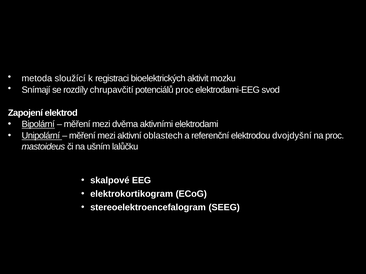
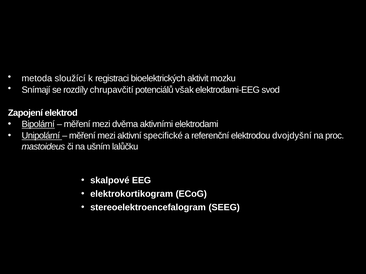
potenciálů proc: proc -> však (185, 90)
oblastech: oblastech -> specifické (163, 136)
